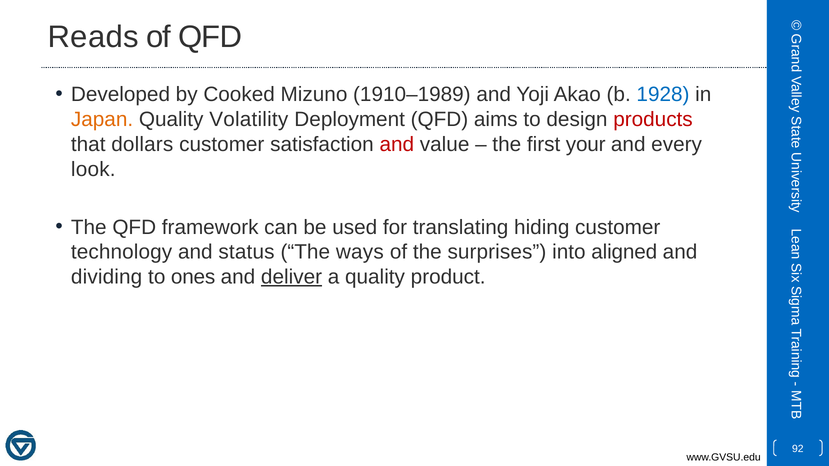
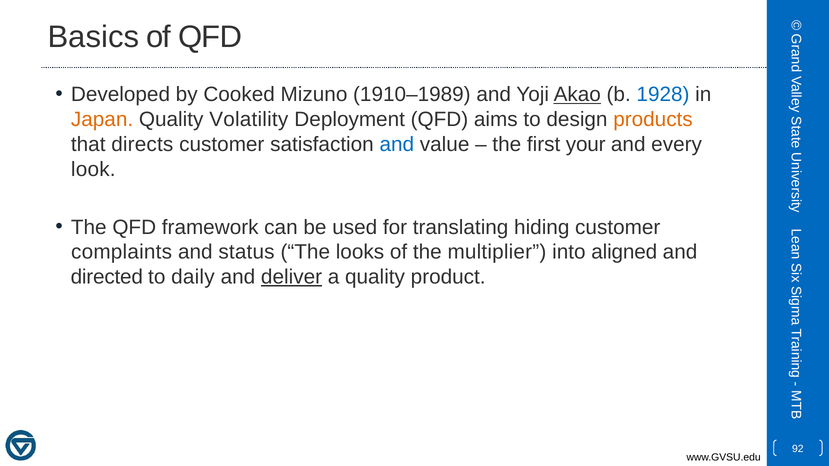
Reads: Reads -> Basics (93, 37)
Akao underline: none -> present (577, 95)
products colour: red -> orange (653, 120)
dollars: dollars -> directs (142, 144)
and colour: red -> blue (397, 144)
technology: technology -> complaints (122, 252)
ways: ways -> looks (360, 252)
surprises: surprises -> multiplier (497, 252)
dividing: dividing -> directed (107, 277)
ones: ones -> daily (193, 277)
